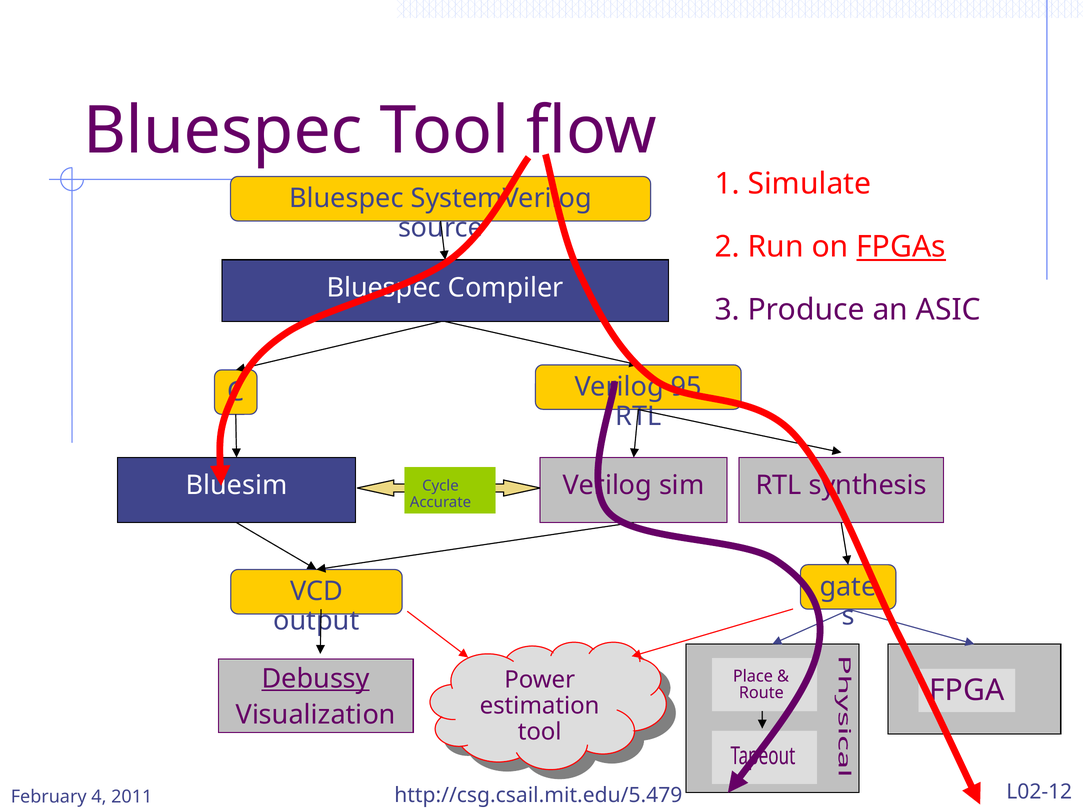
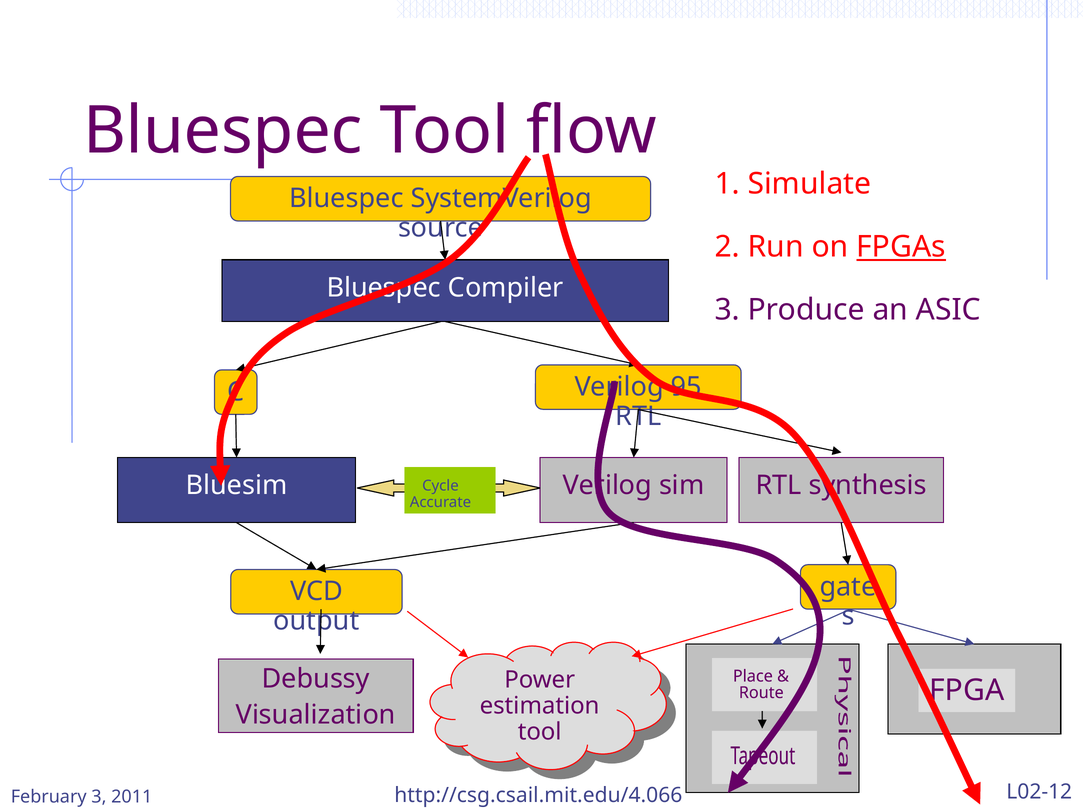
Debussy underline: present -> none (316, 679)
February 4: 4 -> 3 (99, 797)
http://csg.csail.mit.edu/5.479: http://csg.csail.mit.edu/5.479 -> http://csg.csail.mit.edu/4.066 (538, 796)
